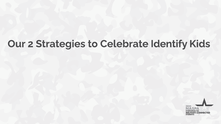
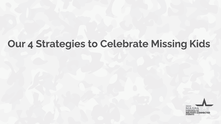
2: 2 -> 4 (31, 44)
Identify: Identify -> Missing (169, 44)
